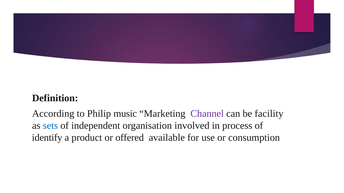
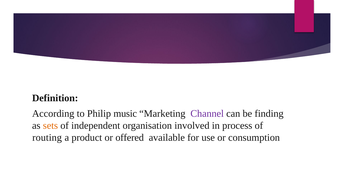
facility: facility -> finding (269, 114)
sets colour: blue -> orange (50, 126)
identify: identify -> routing (47, 138)
